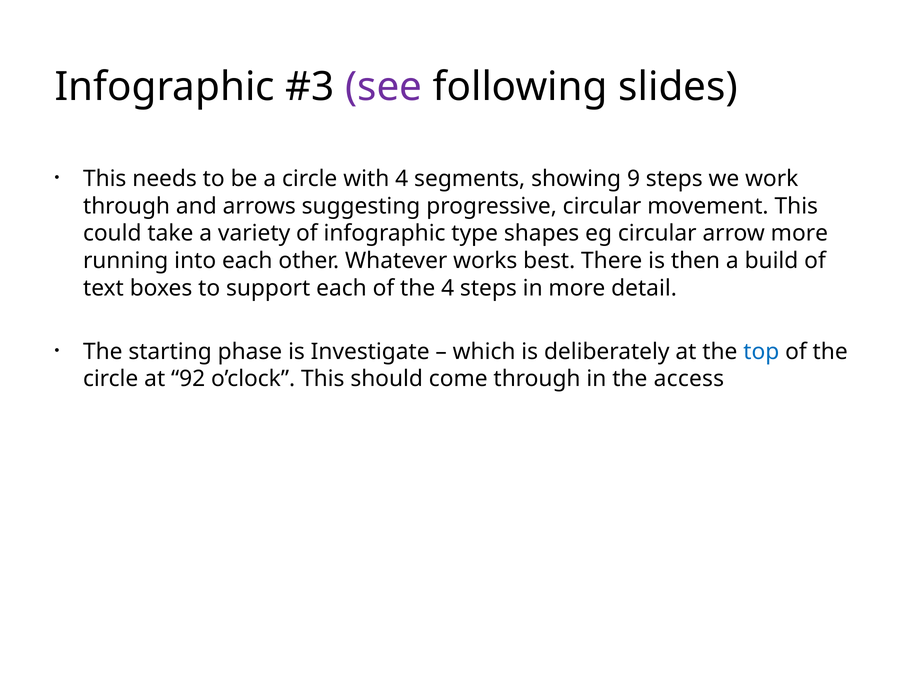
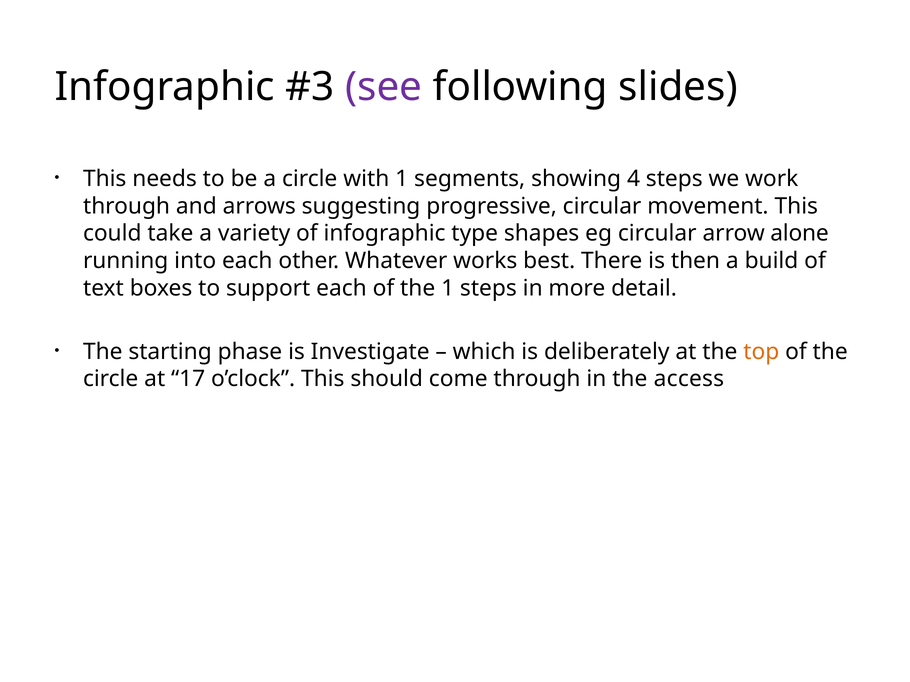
with 4: 4 -> 1 (402, 179)
9: 9 -> 4 (634, 179)
arrow more: more -> alone (800, 234)
the 4: 4 -> 1 (448, 288)
top colour: blue -> orange (761, 352)
92: 92 -> 17 (188, 379)
